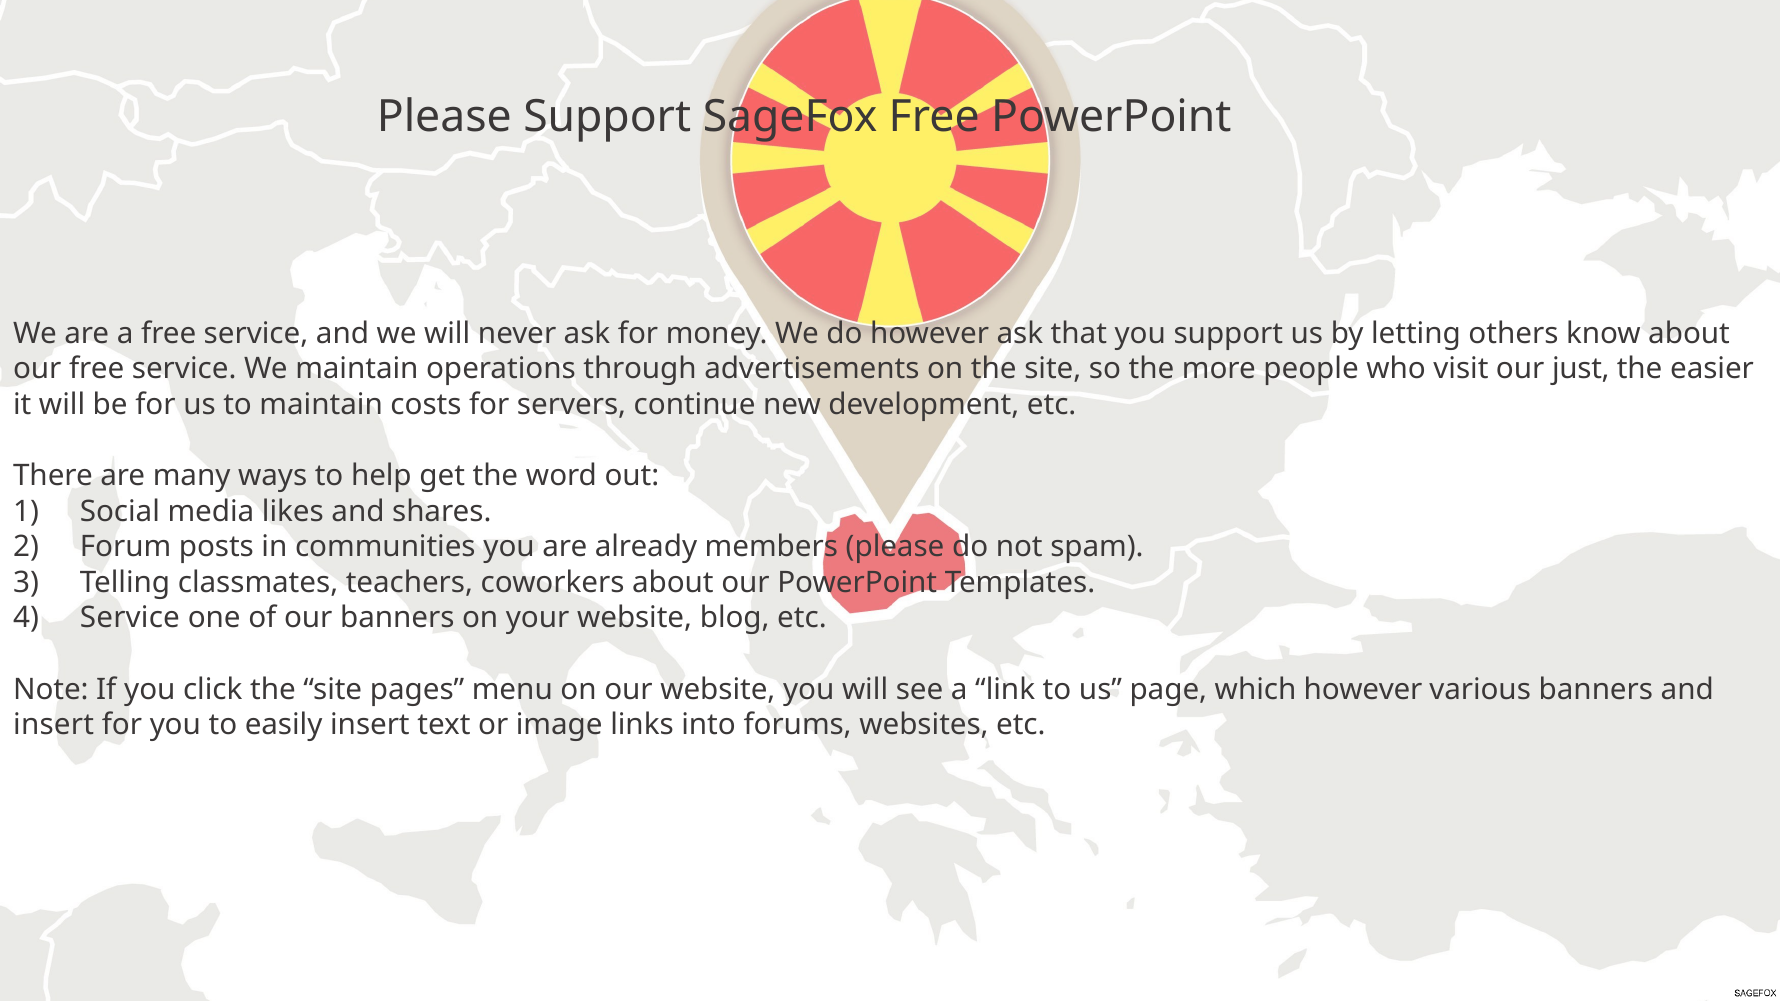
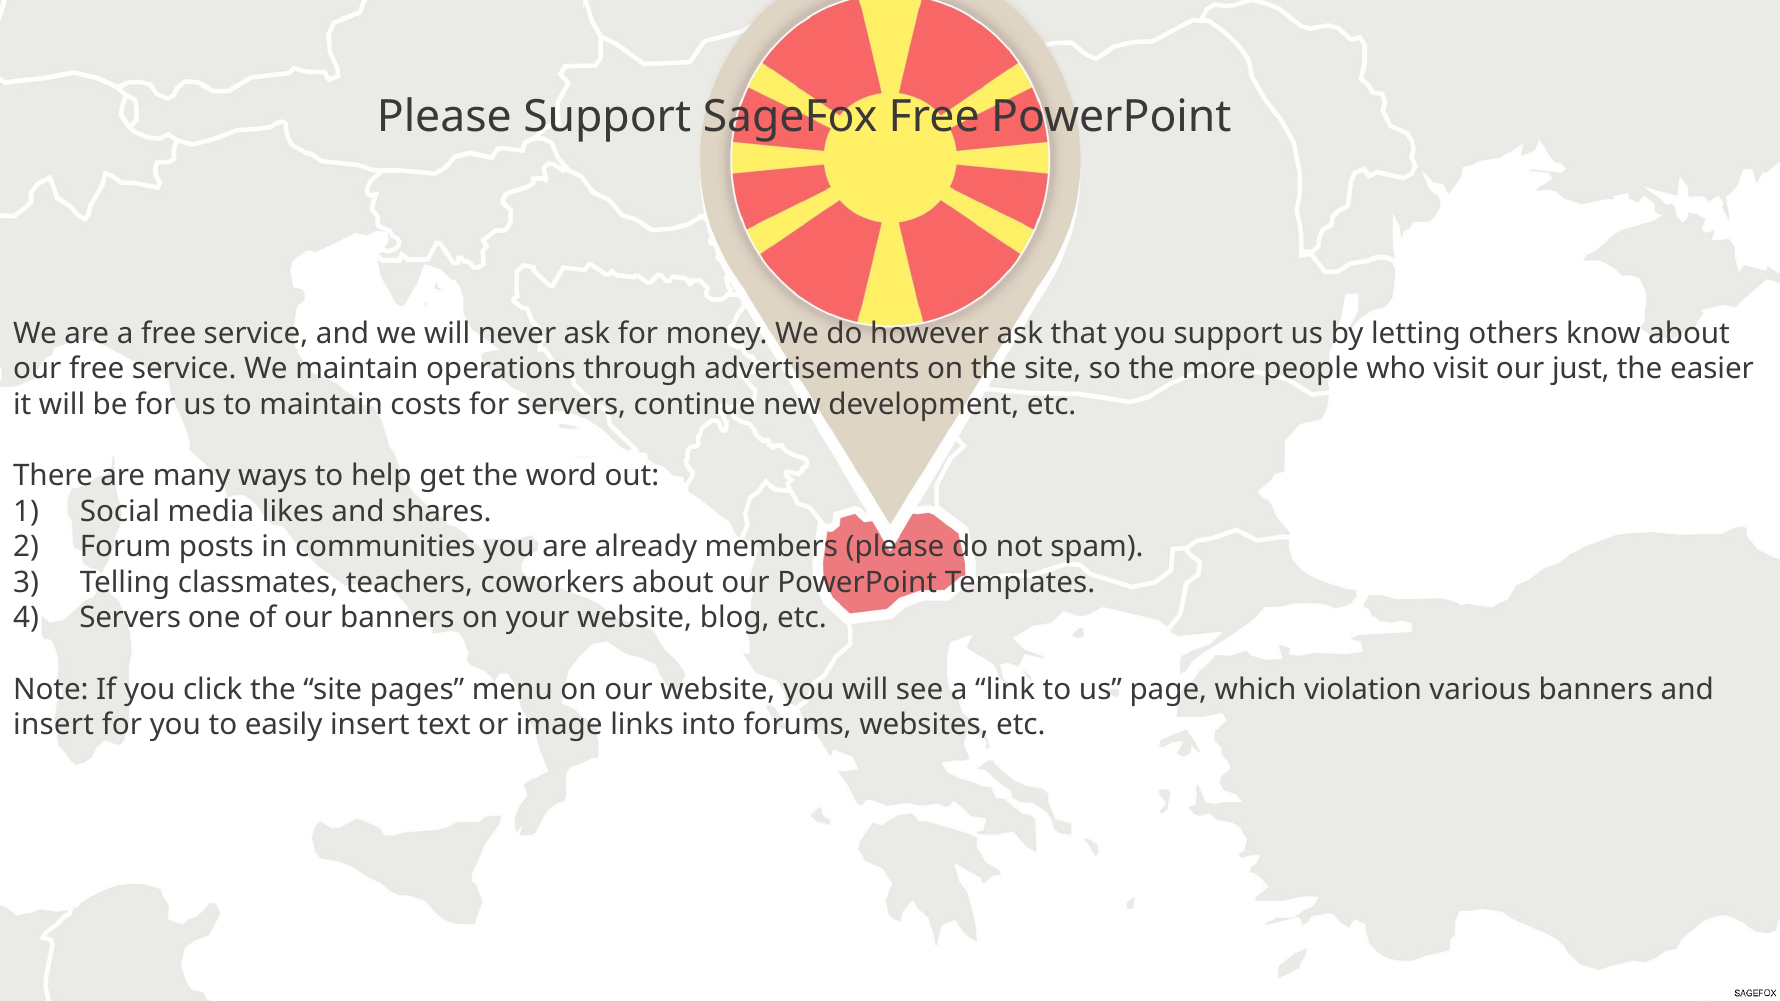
Service: Service -> Servers (130, 618)
which however: however -> violation (1363, 689)
